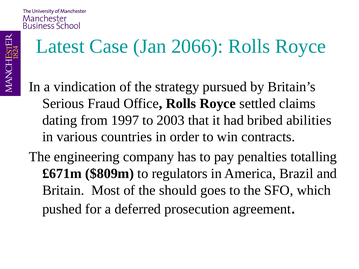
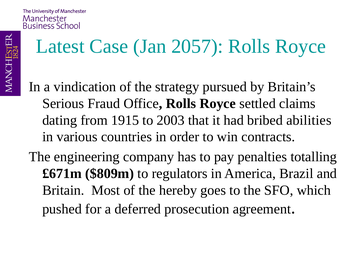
2066: 2066 -> 2057 (197, 46)
1997: 1997 -> 1915 (125, 120)
should: should -> hereby (178, 190)
